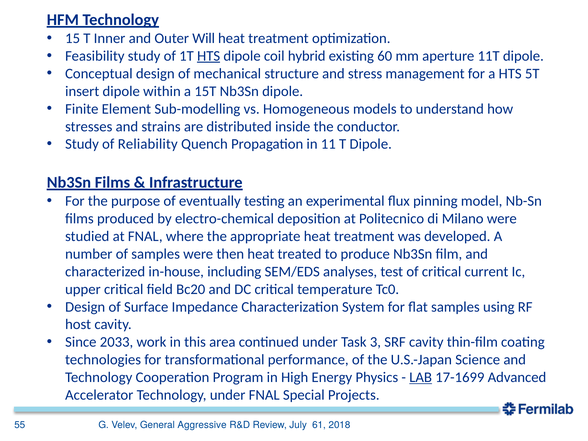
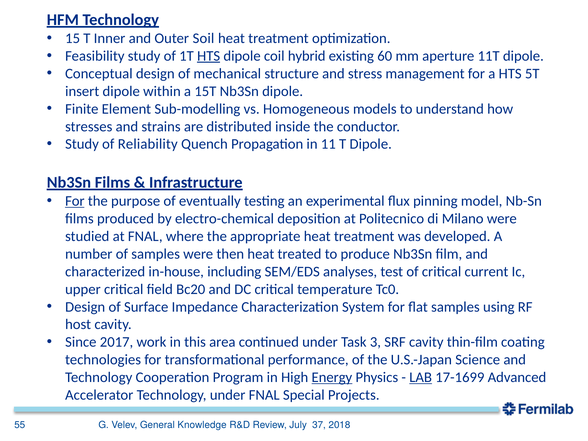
Will: Will -> Soil (203, 38)
For underline: none -> present (75, 201)
2033: 2033 -> 2017 (117, 342)
Energy underline: none -> present (332, 377)
Aggressive: Aggressive -> Knowledge (202, 425)
61: 61 -> 37 (319, 425)
